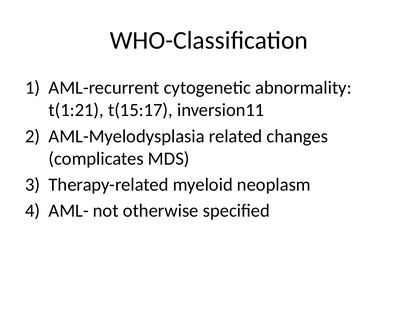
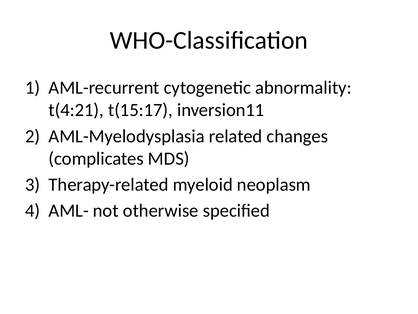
t(1:21: t(1:21 -> t(4:21 (76, 110)
